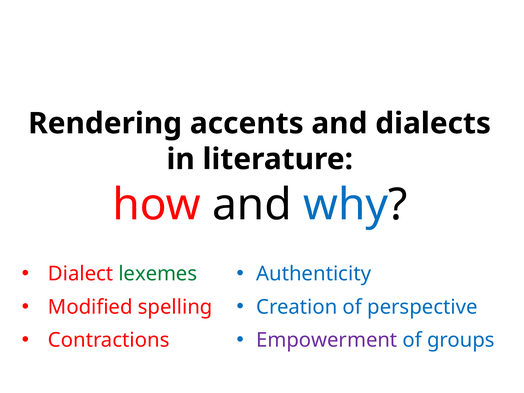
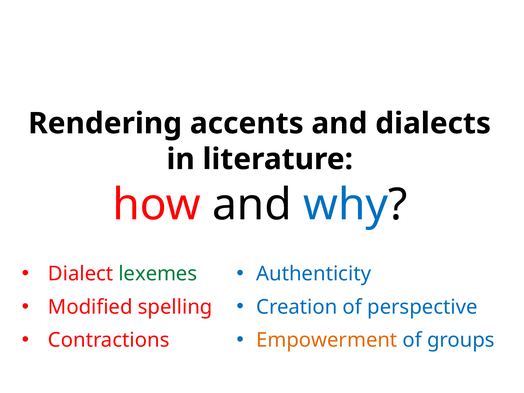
Empowerment colour: purple -> orange (327, 340)
